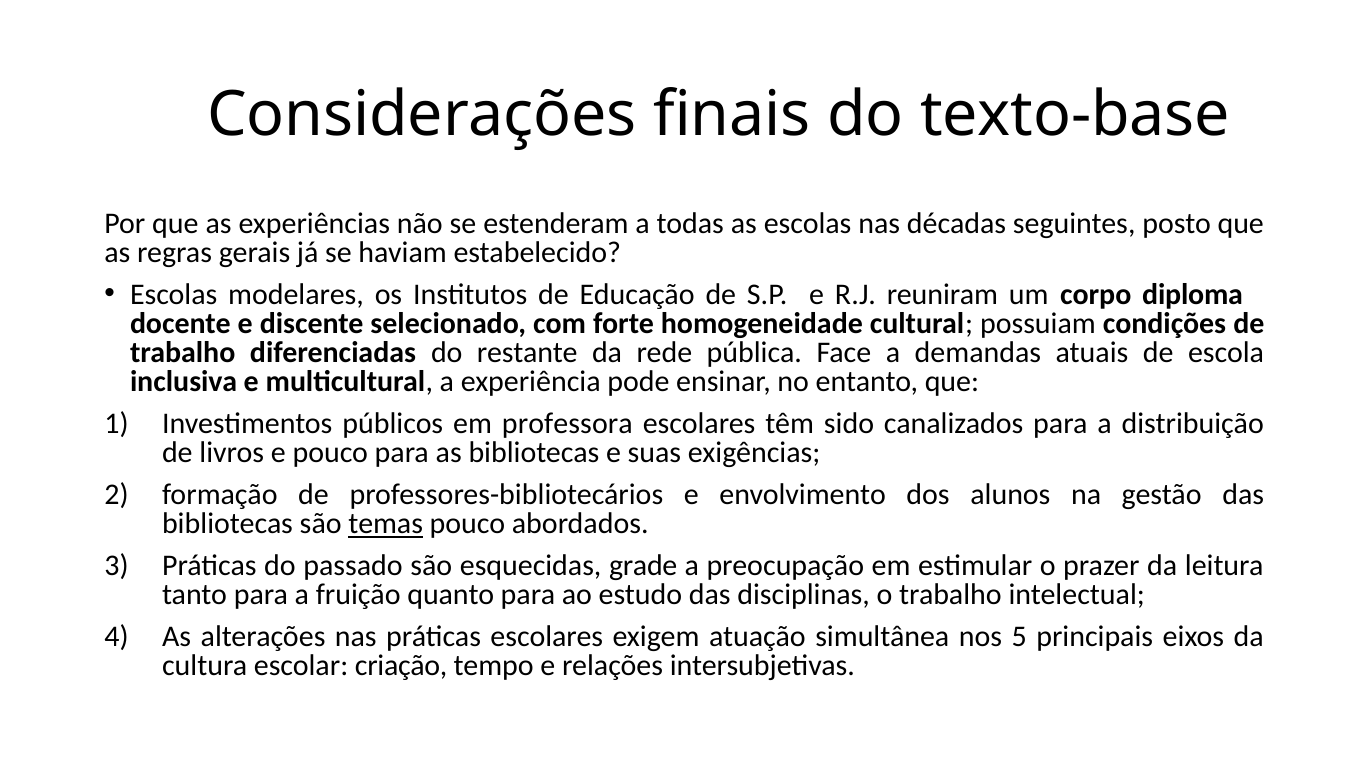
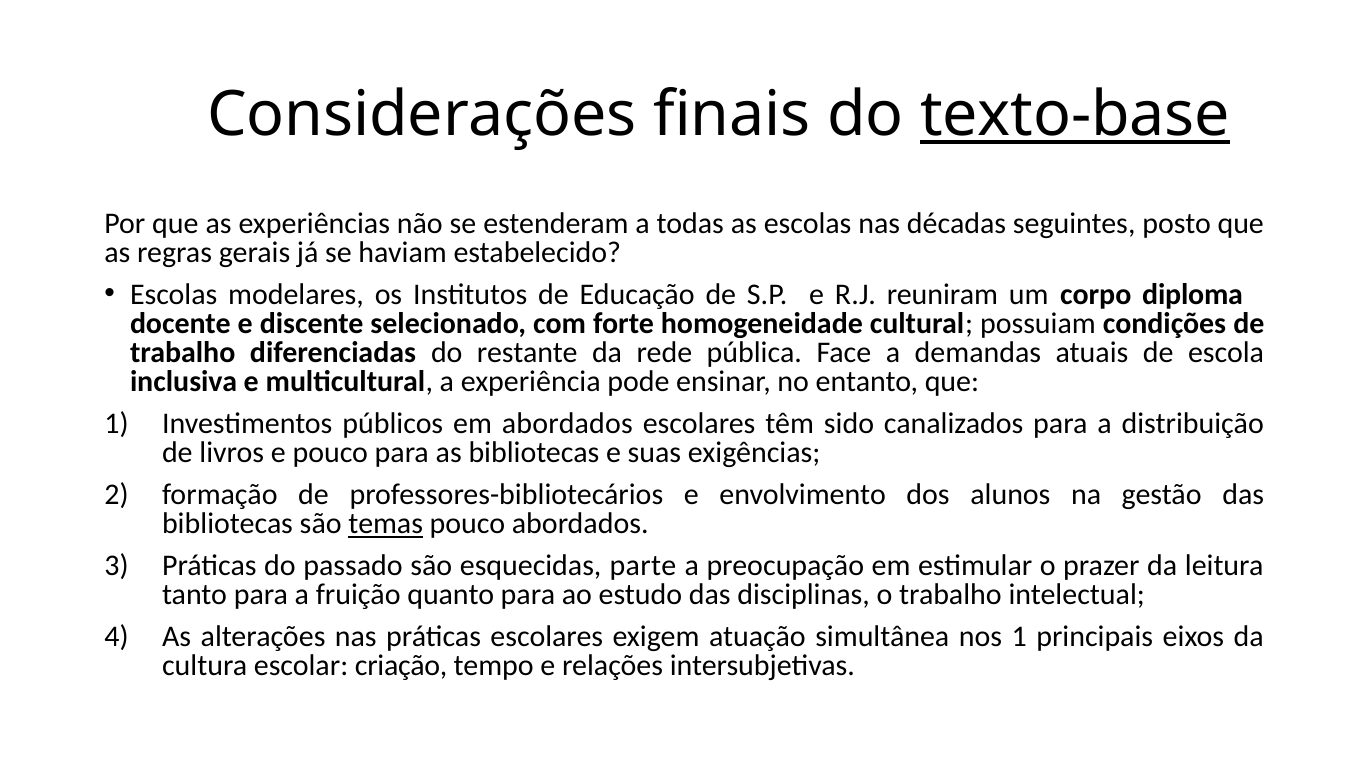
texto-base underline: none -> present (1075, 115)
em professora: professora -> abordados (567, 424)
grade: grade -> parte (643, 566)
nos 5: 5 -> 1 (1019, 637)
